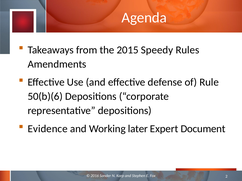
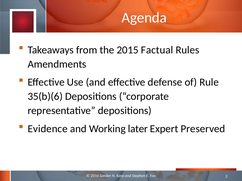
Speedy: Speedy -> Factual (157, 50)
50(b)(6: 50(b)(6 -> 35(b)(6 (45, 97)
Document: Document -> Preserved (203, 129)
